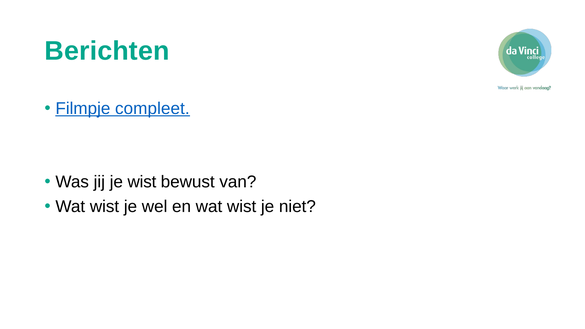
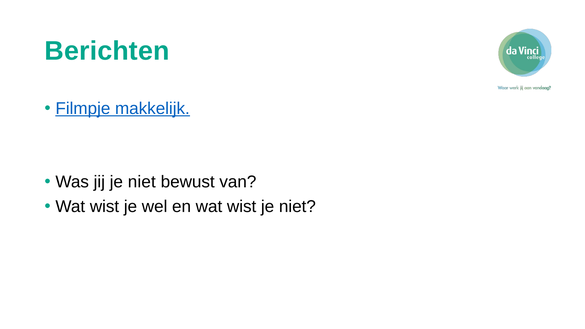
compleet: compleet -> makkelijk (152, 108)
jij je wist: wist -> niet (142, 182)
